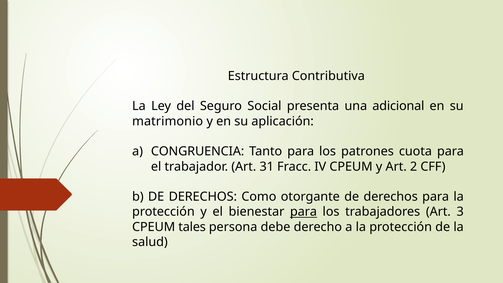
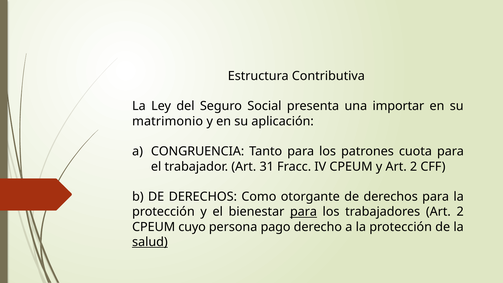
adicional: adicional -> importar (398, 106)
trabajadores Art 3: 3 -> 2 (460, 212)
tales: tales -> cuyo (192, 227)
debe: debe -> pago (276, 227)
salud underline: none -> present (150, 242)
